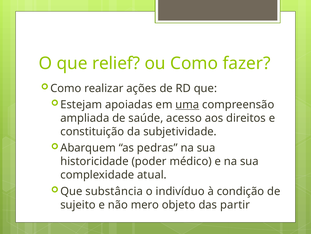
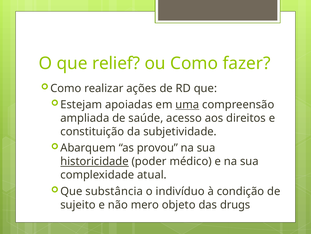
pedras: pedras -> provou (157, 148)
historicidade underline: none -> present (95, 161)
partir: partir -> drugs (235, 204)
